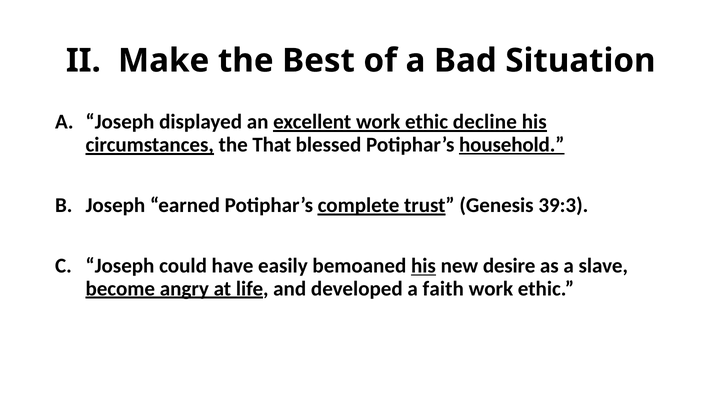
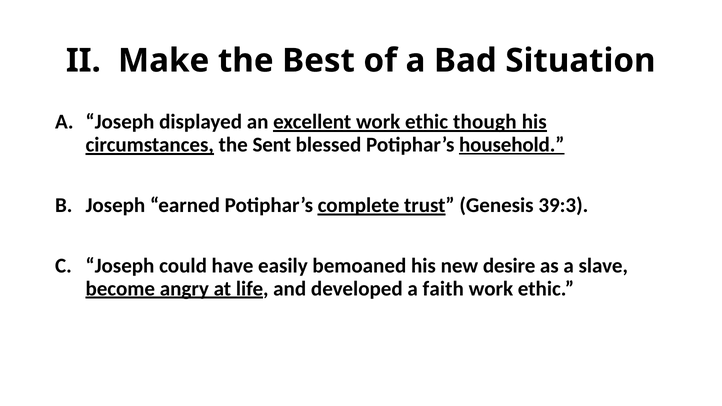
decline: decline -> though (485, 122)
That: That -> Sent (272, 145)
his underline: present -> none (423, 266)
